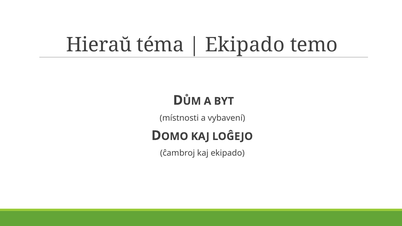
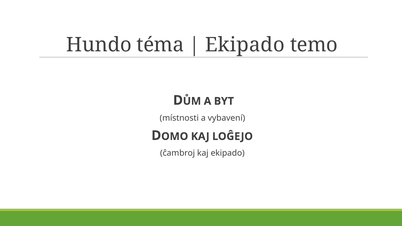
Hieraŭ: Hieraŭ -> Hundo (99, 45)
